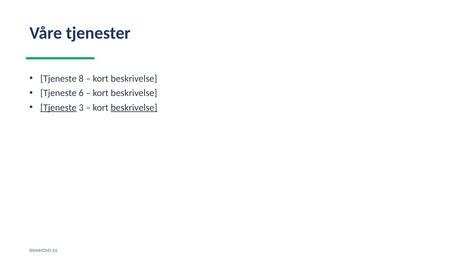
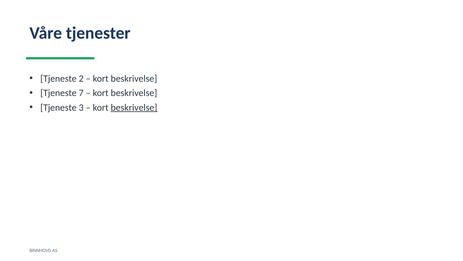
8: 8 -> 2 (81, 78)
6: 6 -> 7 (81, 93)
Tjeneste underline: present -> none (58, 107)
